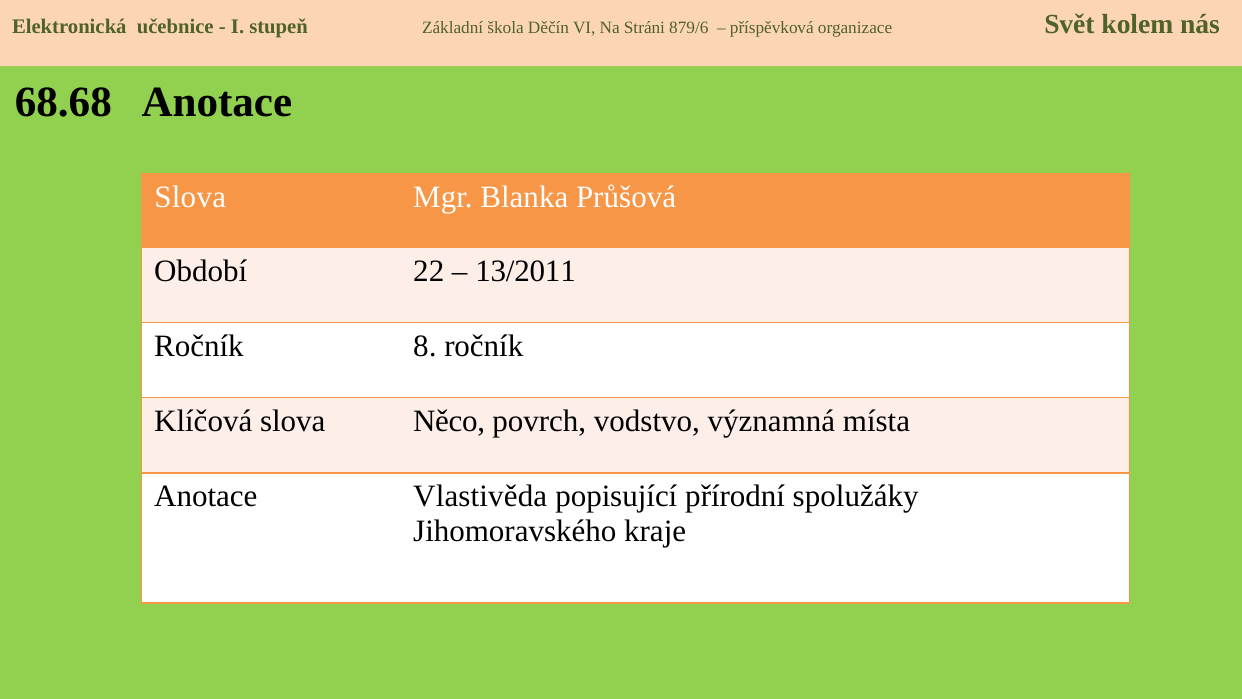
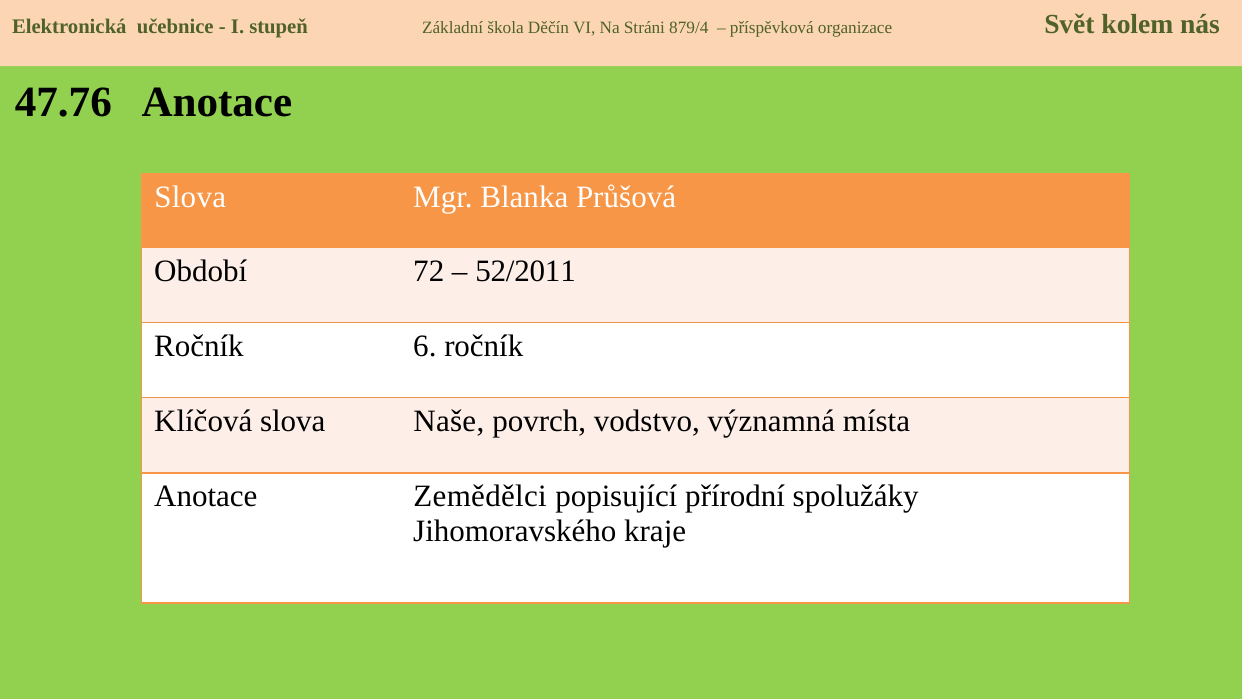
879/6: 879/6 -> 879/4 (689, 28)
68.68: 68.68 -> 47.76 (63, 103)
22: 22 -> 72 (429, 271)
13/2011: 13/2011 -> 52/2011 (526, 271)
8: 8 -> 6 (425, 346)
Něco: Něco -> Naše (449, 421)
Vlastivěda: Vlastivěda -> Zemědělci (480, 496)
